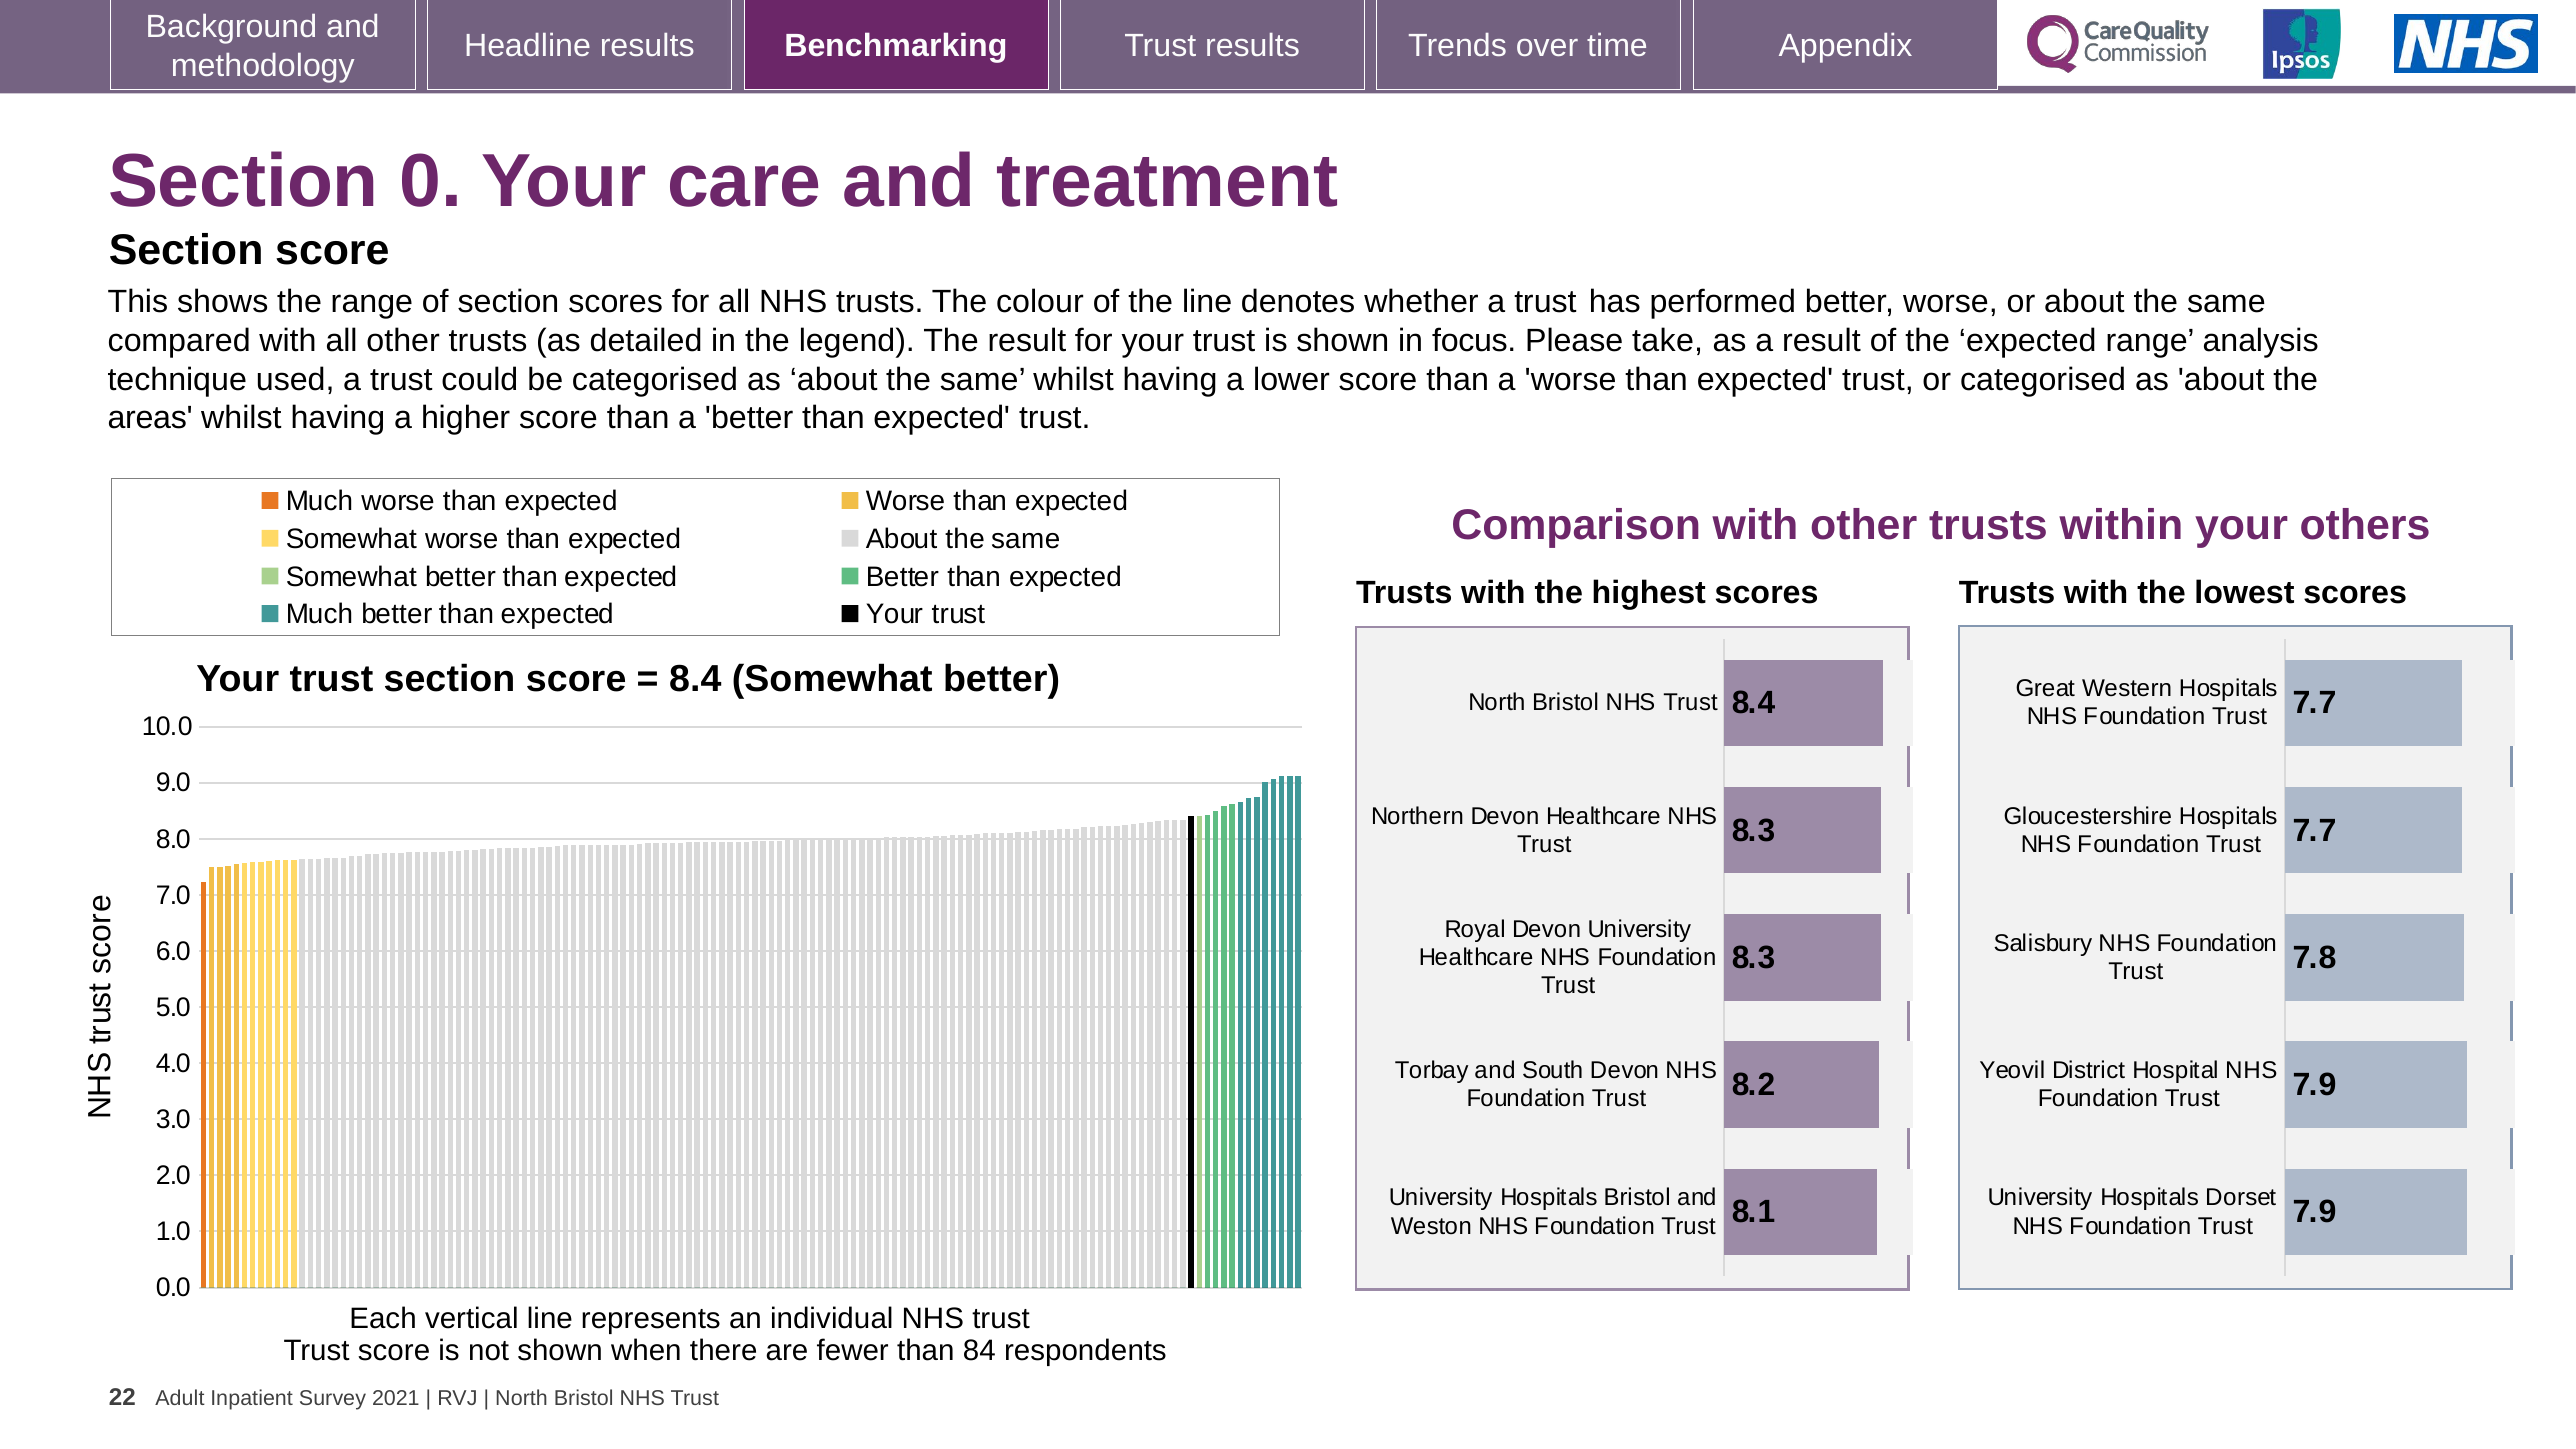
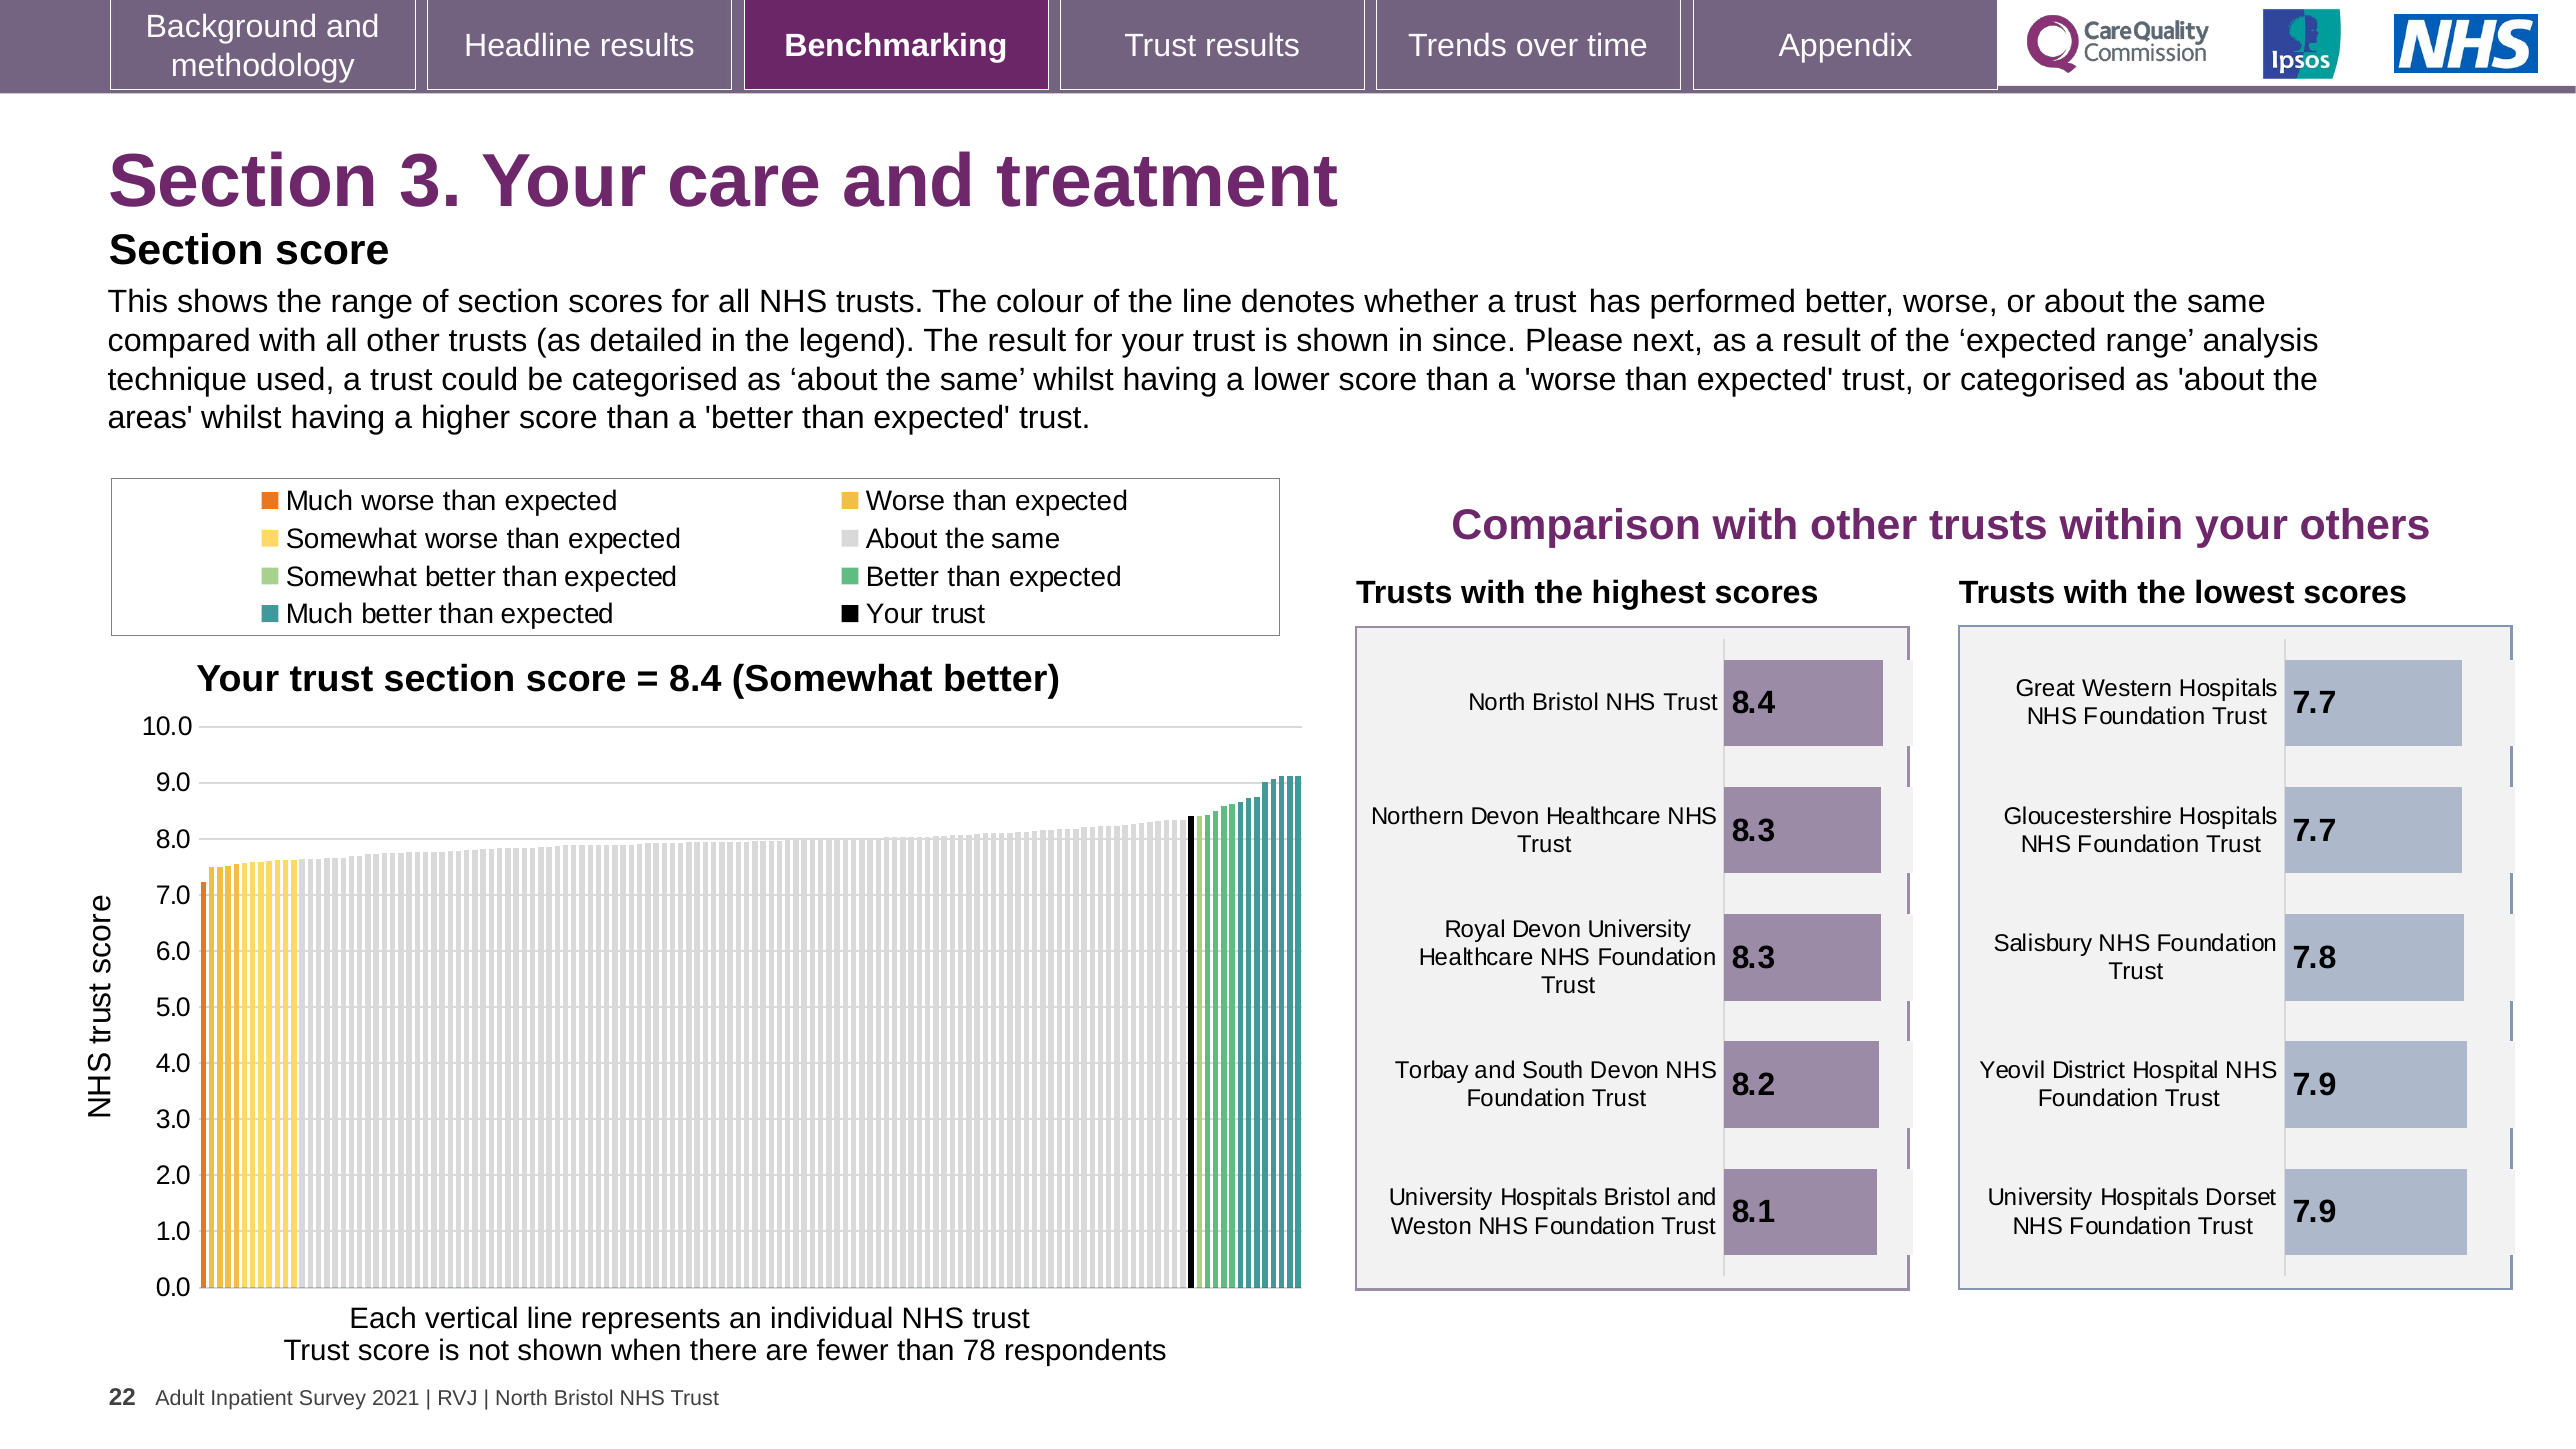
0: 0 -> 3 (431, 182)
focus: focus -> since (1474, 341)
take: take -> next (1668, 341)
84: 84 -> 78 (979, 1350)
